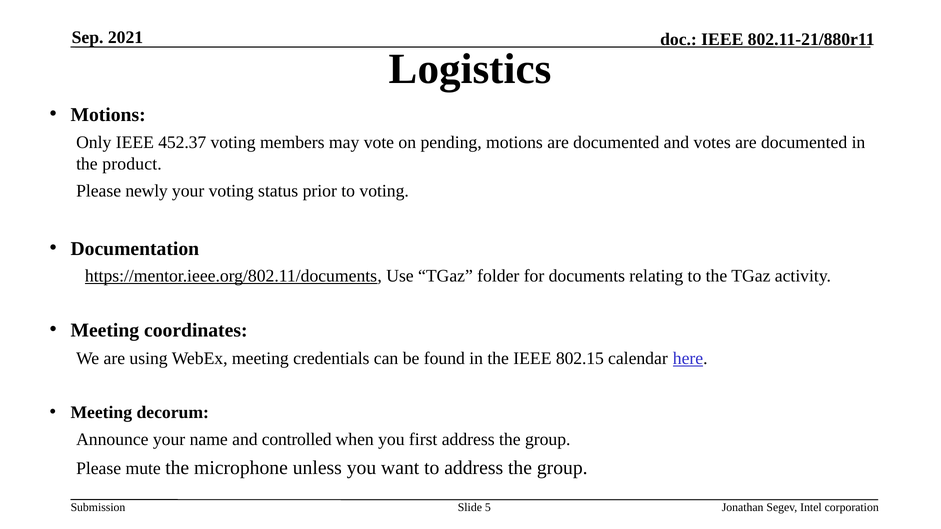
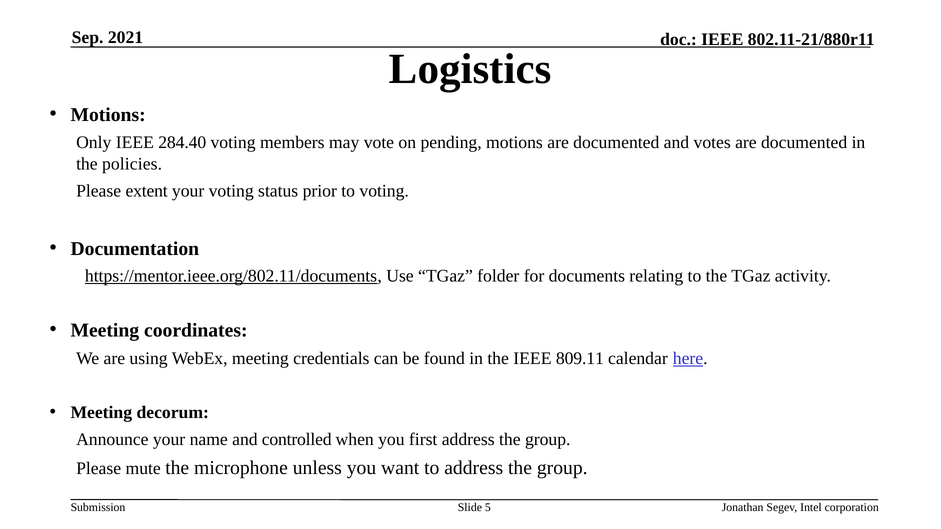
452.37: 452.37 -> 284.40 (182, 143)
product: product -> policies (132, 164)
newly: newly -> extent (147, 191)
802.15: 802.15 -> 809.11 (580, 358)
